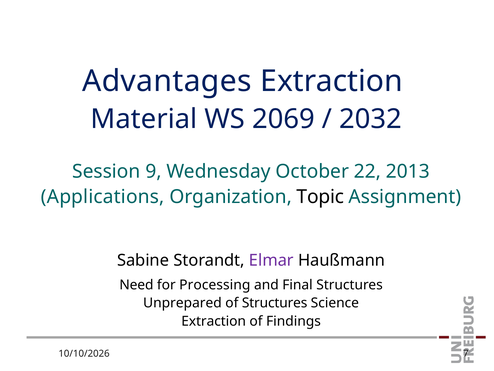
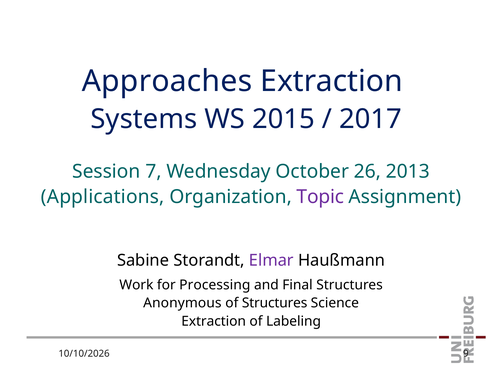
Advantages: Advantages -> Approaches (167, 81)
Material: Material -> Systems (144, 119)
2069: 2069 -> 2015 (283, 119)
2032: 2032 -> 2017 (371, 119)
9: 9 -> 7 (153, 171)
22: 22 -> 26 (367, 171)
Topic colour: black -> purple (320, 197)
Need: Need -> Work (136, 284)
Unprepared: Unprepared -> Anonymous (182, 303)
Findings: Findings -> Labeling (294, 321)
7: 7 -> 9 (466, 353)
